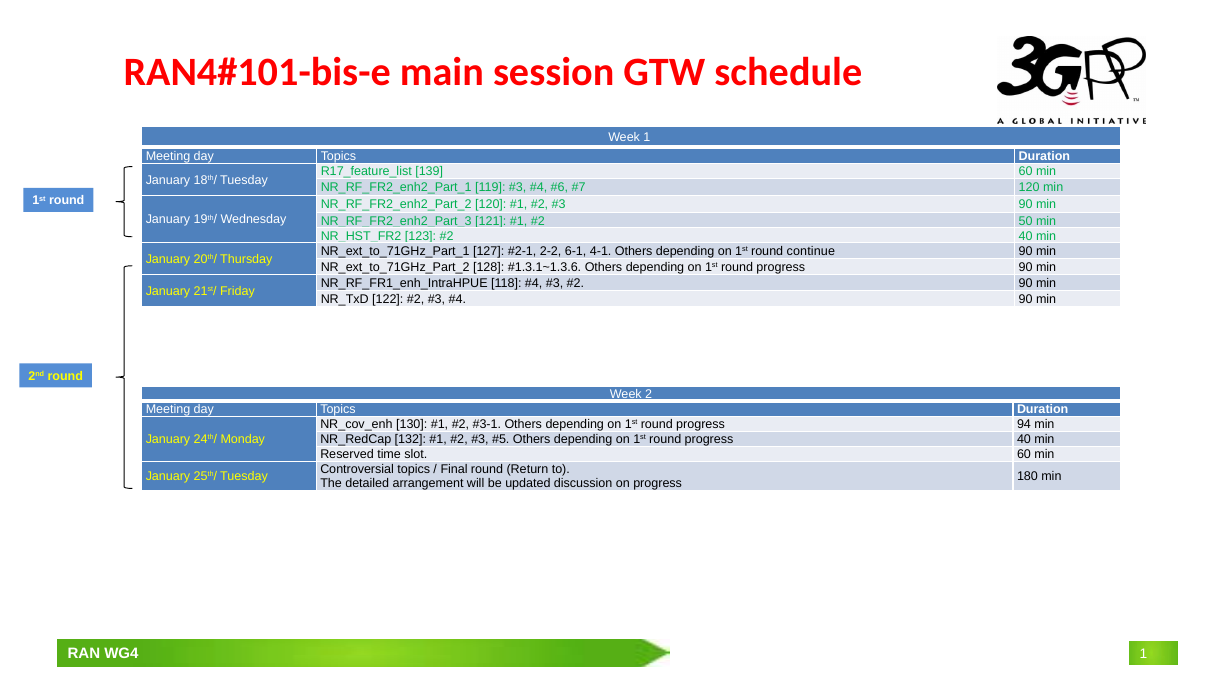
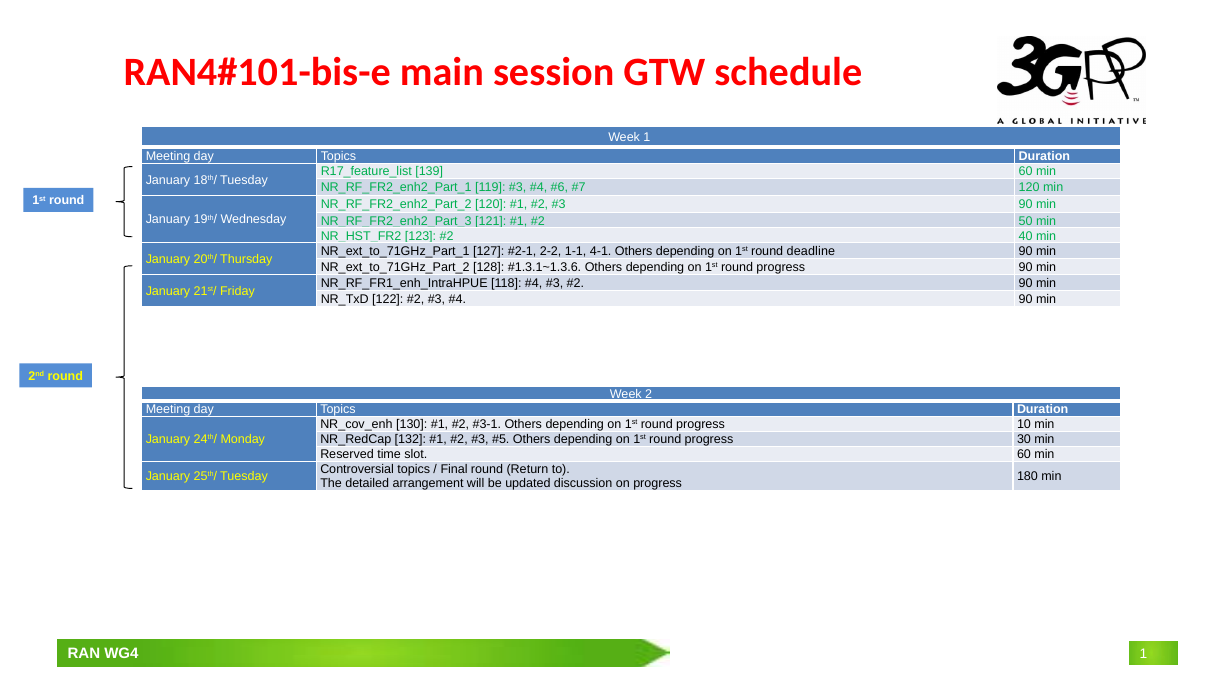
6-1: 6-1 -> 1-1 (576, 251)
continue: continue -> deadline (811, 251)
94: 94 -> 10 (1024, 424)
progress 40: 40 -> 30 (1024, 439)
